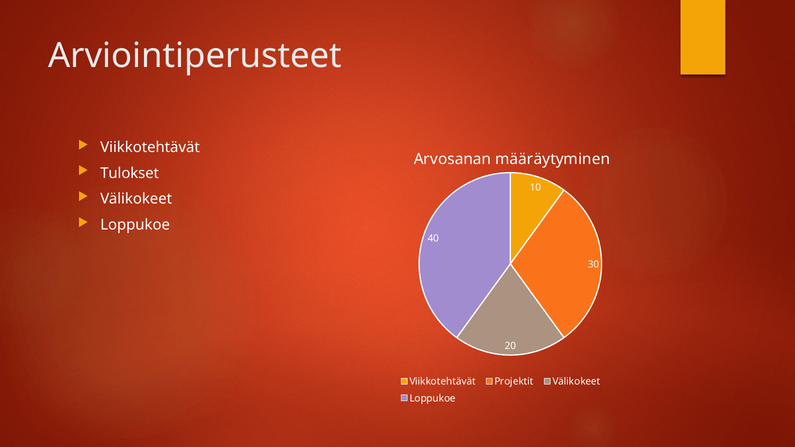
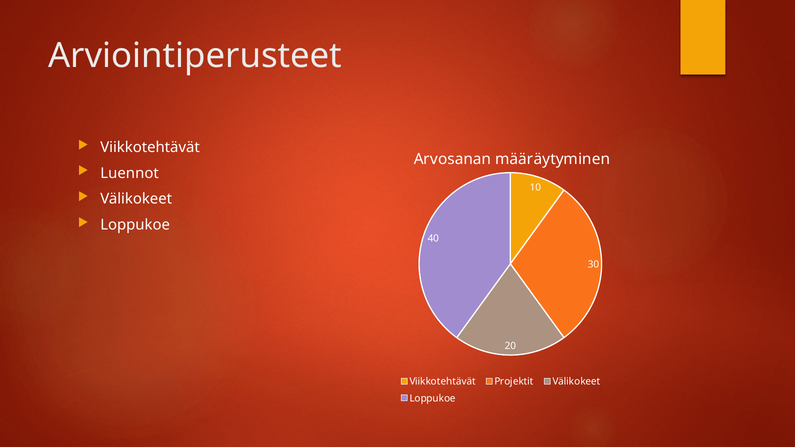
Tulokset: Tulokset -> Luennot (130, 173)
